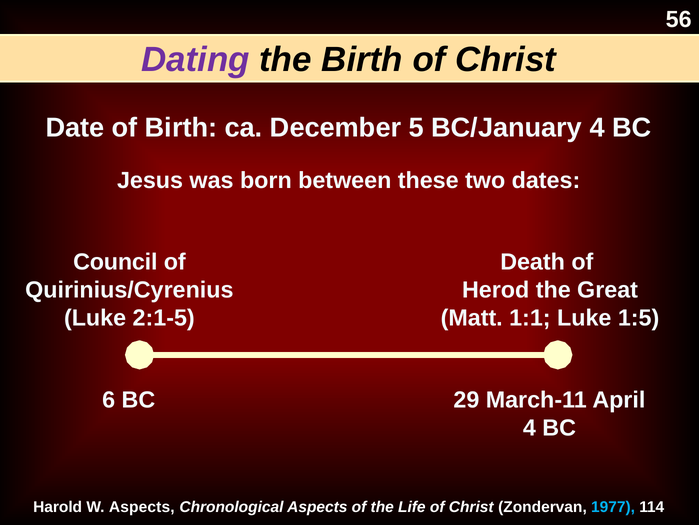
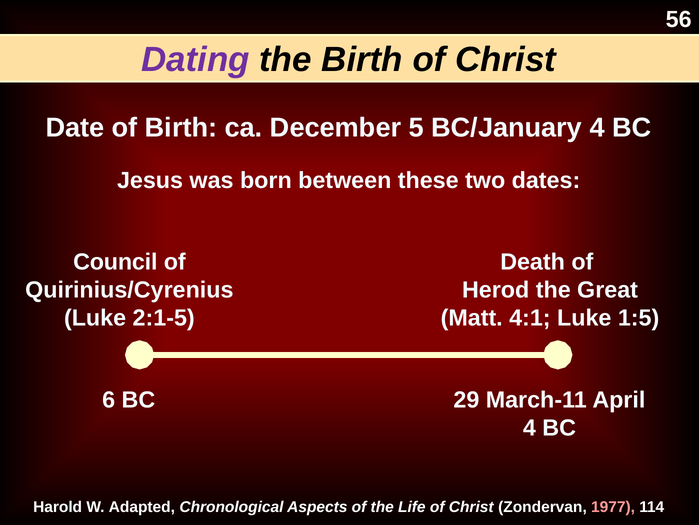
1:1: 1:1 -> 4:1 (530, 318)
W Aspects: Aspects -> Adapted (142, 506)
1977 colour: light blue -> pink (613, 506)
